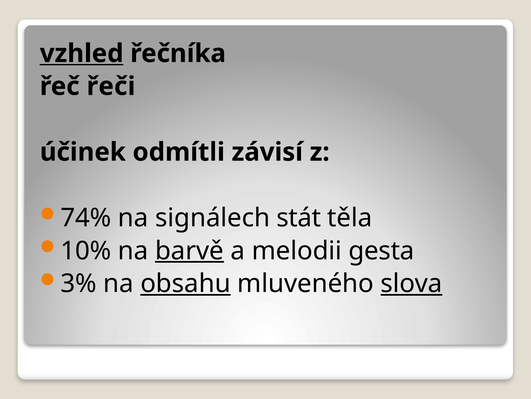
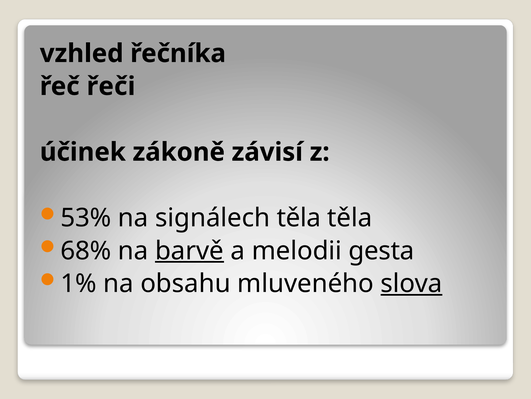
vzhled underline: present -> none (82, 53)
odmítli: odmítli -> zákoně (179, 152)
74%: 74% -> 53% (86, 218)
signálech stát: stát -> těla (299, 218)
10%: 10% -> 68% (86, 250)
3%: 3% -> 1% (78, 283)
obsahu underline: present -> none (185, 283)
